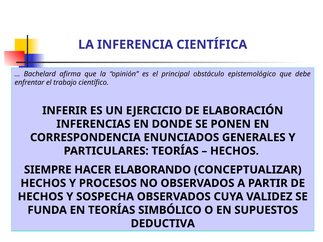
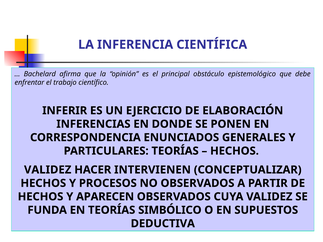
SIEMPRE: SIEMPRE -> VALIDEZ (48, 170)
ELABORANDO: ELABORANDO -> INTERVIENEN (153, 170)
SOSPECHA: SOSPECHA -> APARECEN (105, 197)
